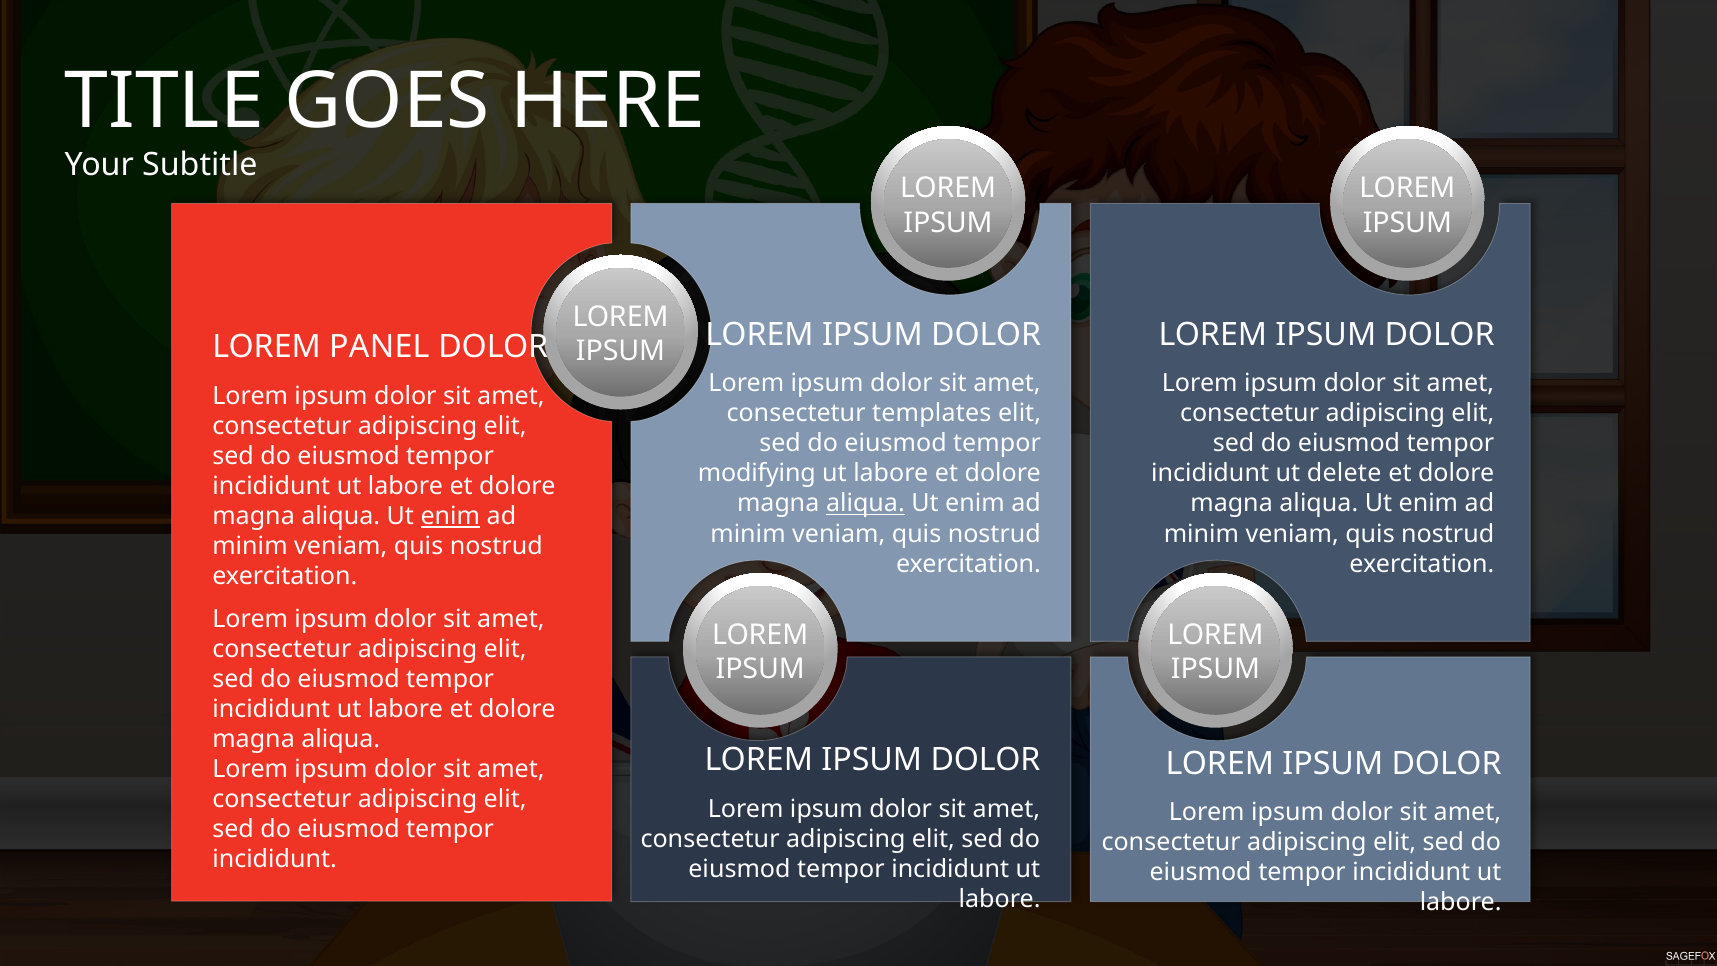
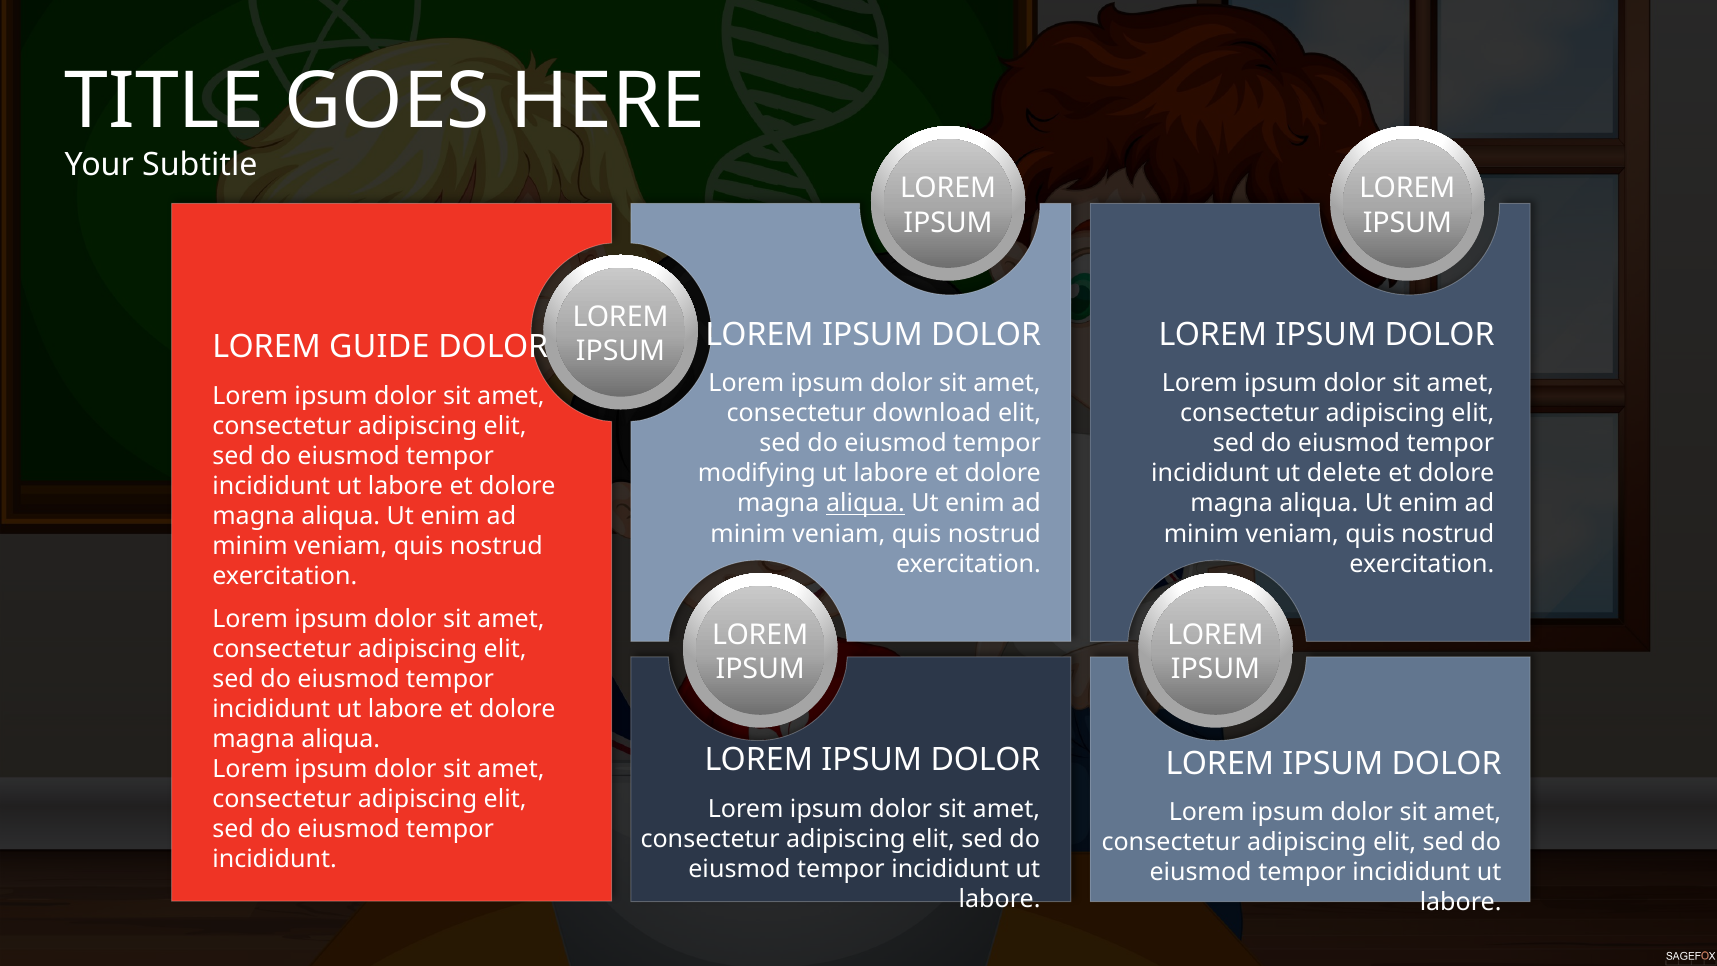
PANEL: PANEL -> GUIDE (379, 347)
templates: templates -> download (932, 413)
enim underline: present -> none (450, 516)
